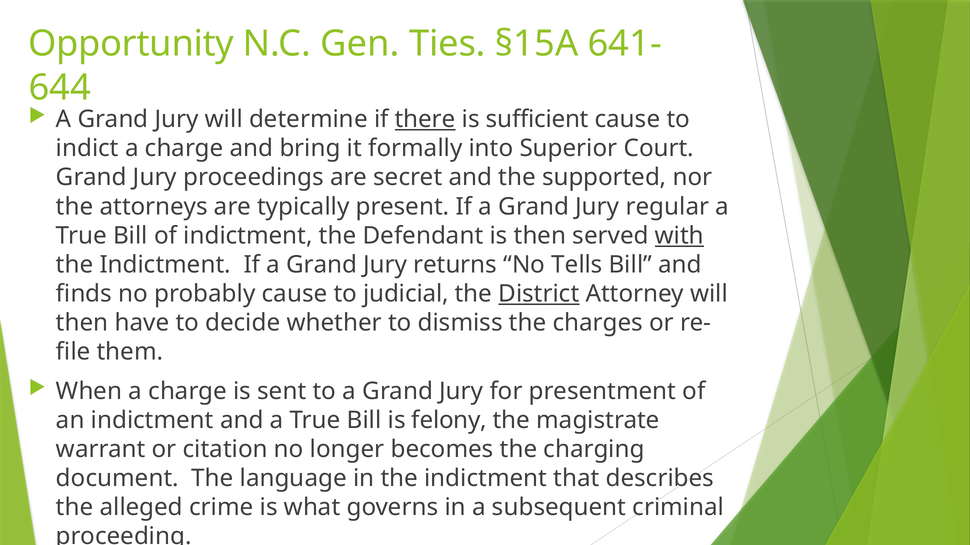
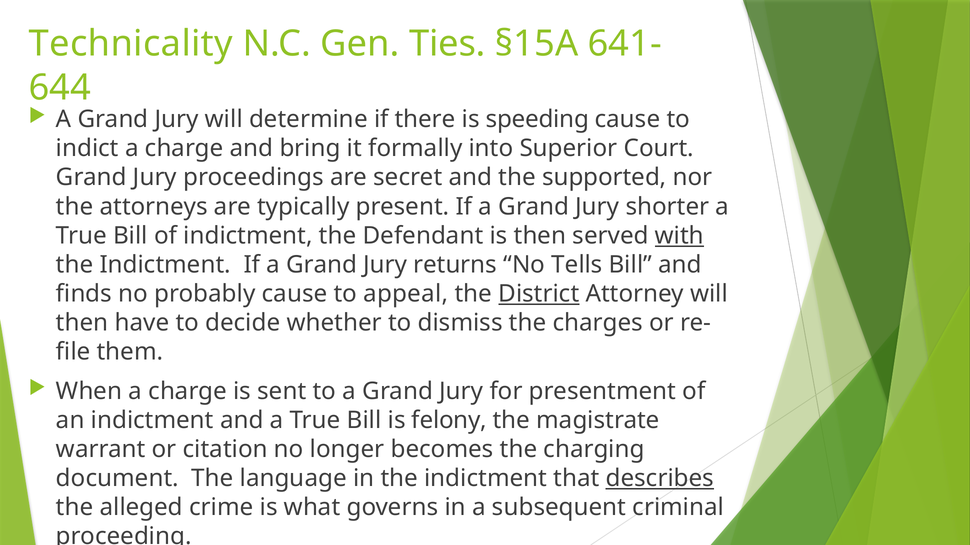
Opportunity: Opportunity -> Technicality (131, 44)
there underline: present -> none (425, 120)
sufficient: sufficient -> speeding (537, 120)
regular: regular -> shorter (667, 207)
judicial: judicial -> appeal (406, 294)
describes underline: none -> present (660, 479)
